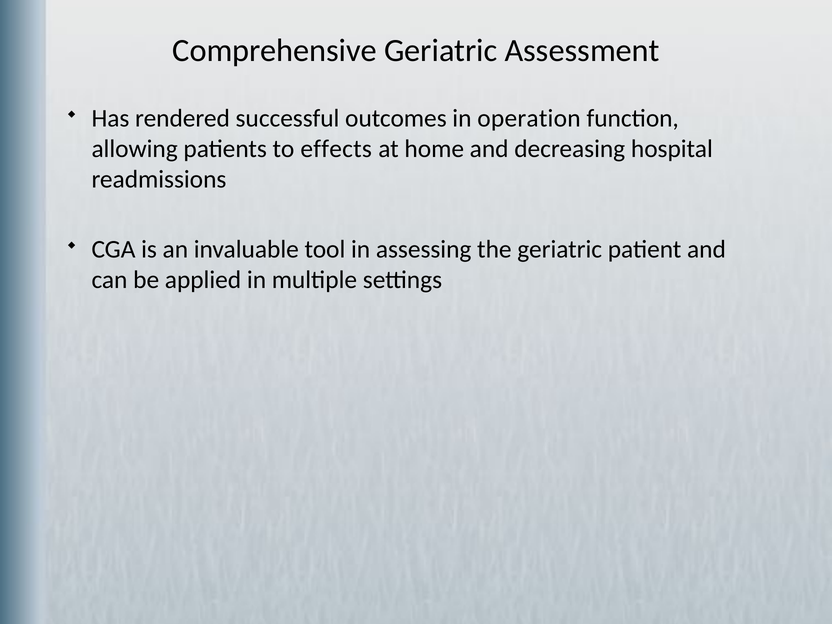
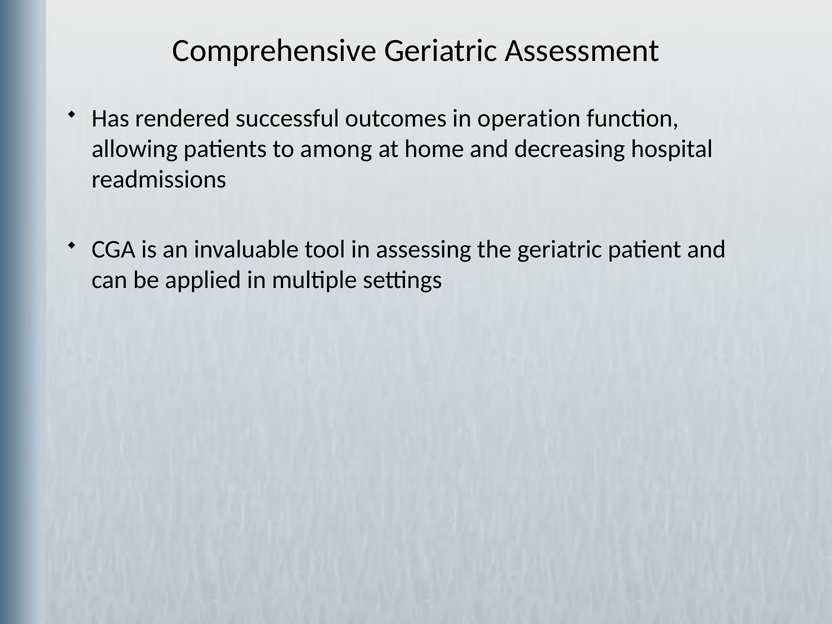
effects: effects -> among (336, 149)
